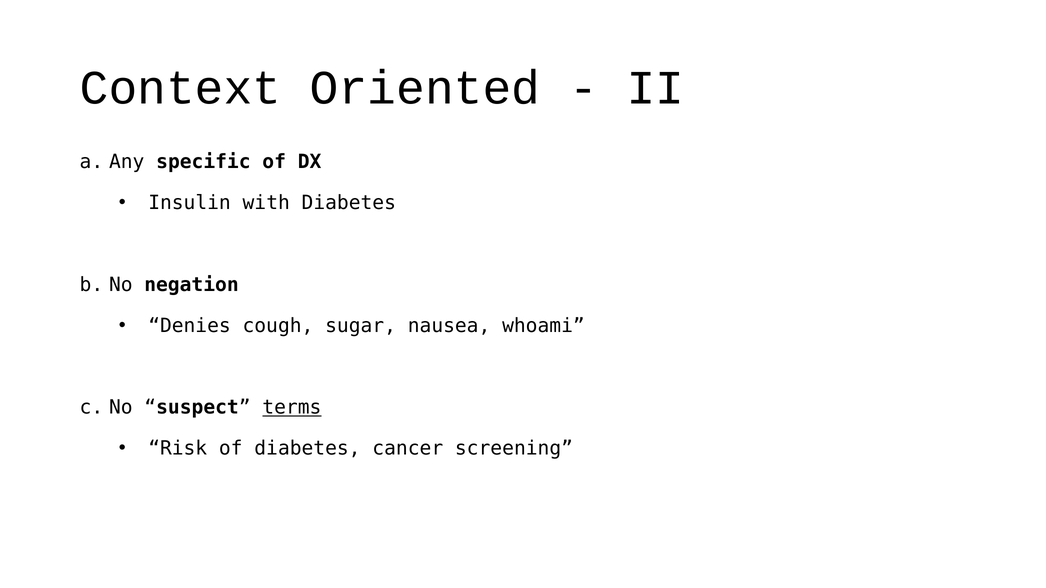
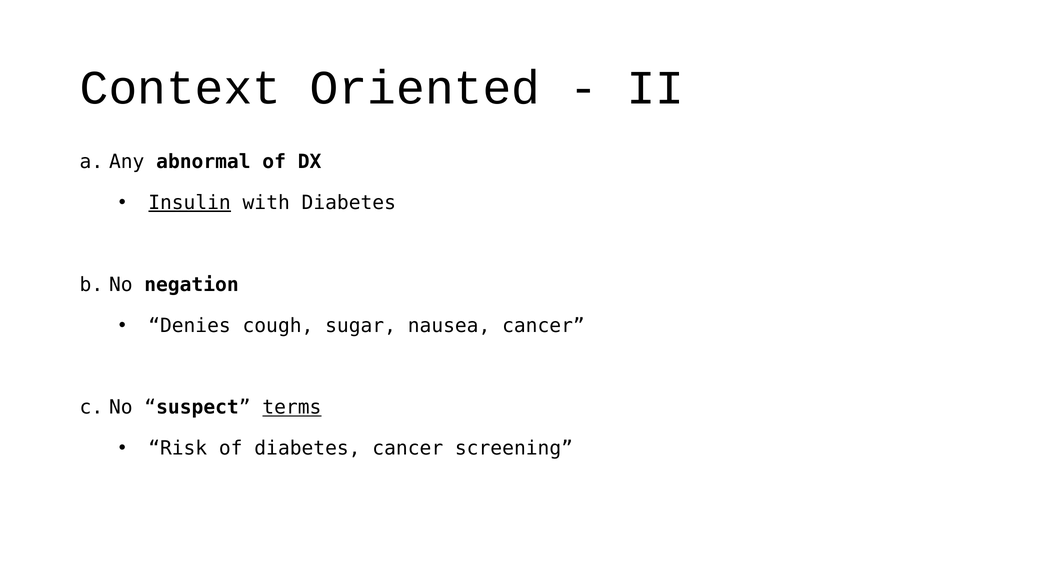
specific: specific -> abnormal (203, 162)
Insulin underline: none -> present (190, 203)
nausea whoami: whoami -> cancer (543, 326)
